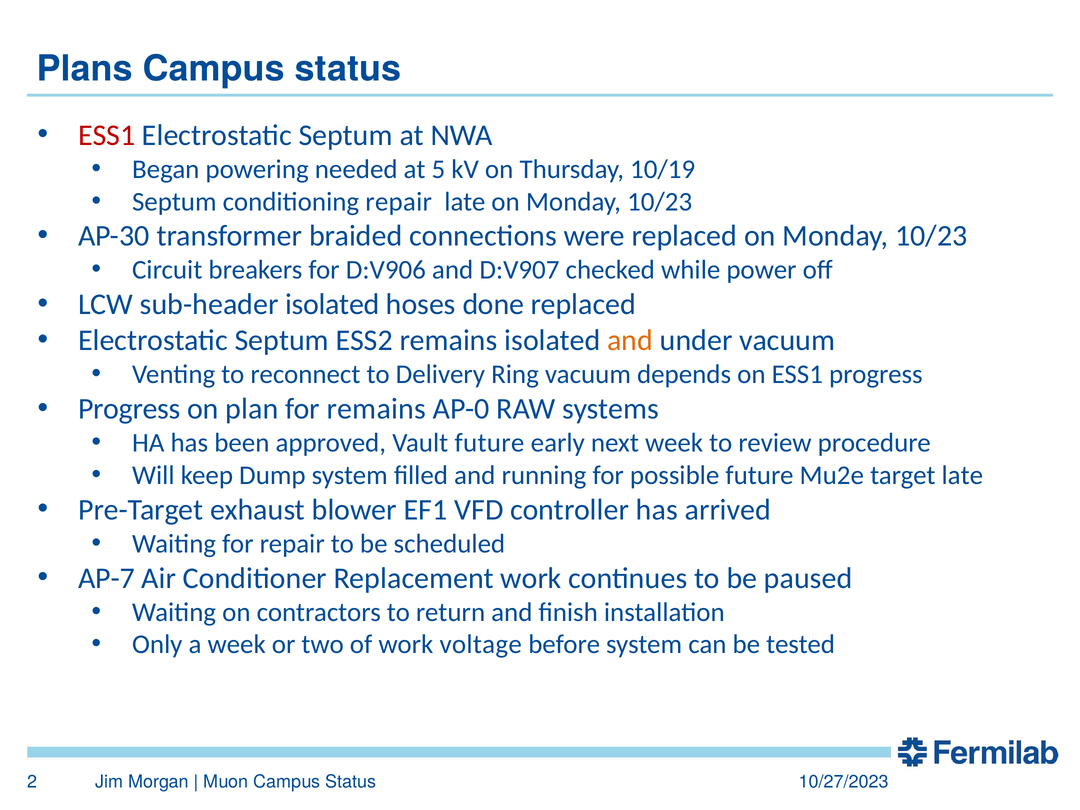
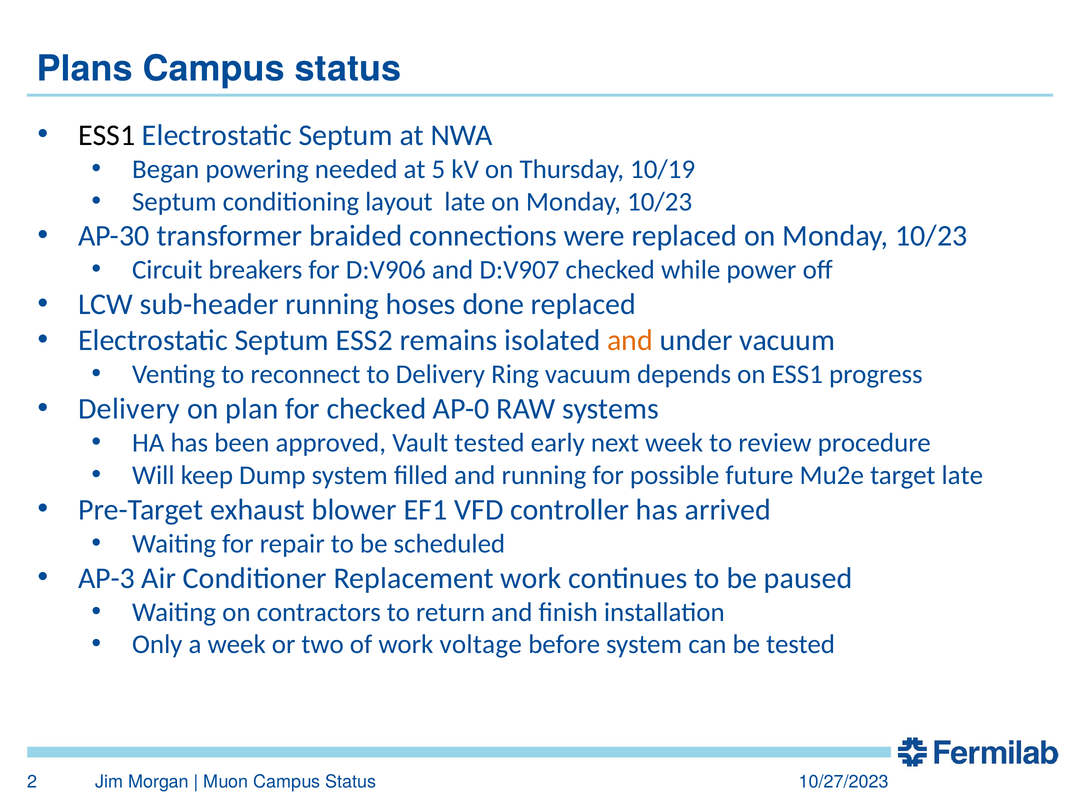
ESS1 colour: red -> black (107, 135)
conditioning repair: repair -> layout (399, 202)
sub-header isolated: isolated -> running (332, 304)
Progress: Progress -> Delivery (129, 409)
for remains: remains -> checked (377, 409)
Vault future: future -> tested (490, 443)
AP-7: AP-7 -> AP-3 (106, 578)
